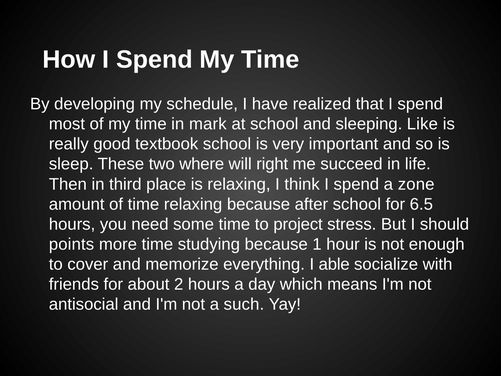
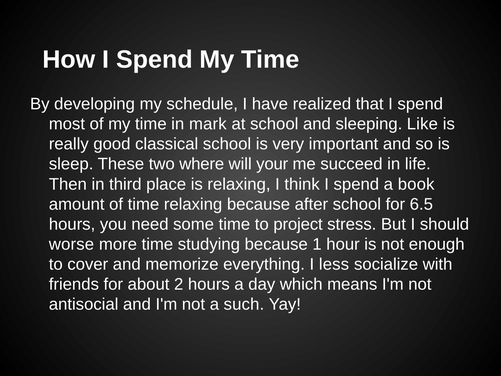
textbook: textbook -> classical (167, 144)
right: right -> your (272, 164)
zone: zone -> book (416, 184)
points: points -> worse (72, 244)
able: able -> less (334, 264)
